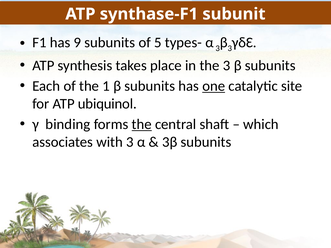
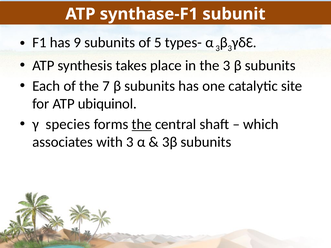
1: 1 -> 7 (106, 86)
one underline: present -> none (214, 86)
binding: binding -> species (68, 124)
